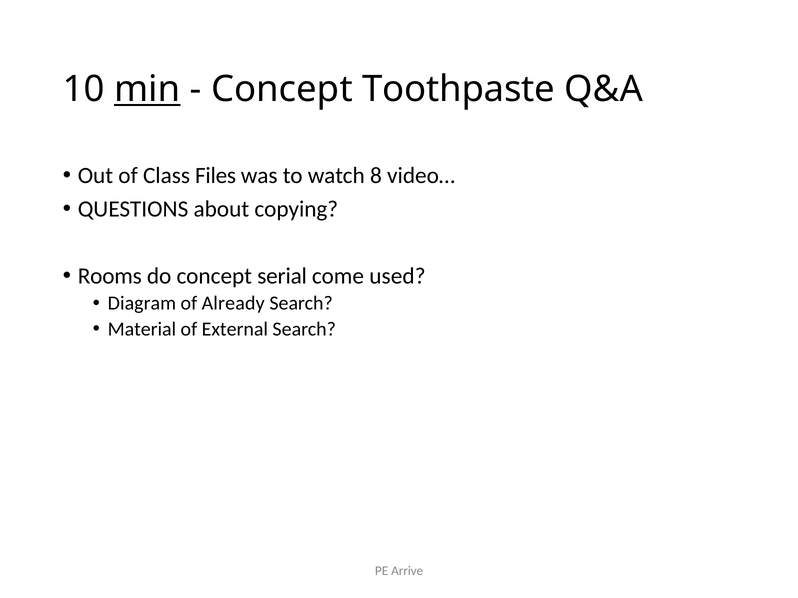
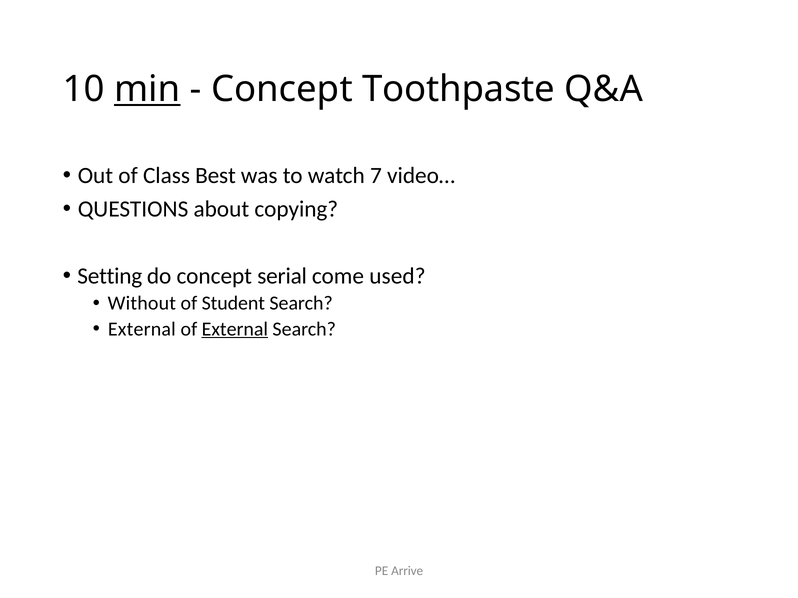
Files: Files -> Best (216, 176)
8: 8 -> 7 (376, 176)
Rooms: Rooms -> Setting (110, 276)
Diagram: Diagram -> Without (142, 304)
Already: Already -> Student (233, 304)
Material: Material -> External (142, 329)
External underline: none -> present (235, 329)
